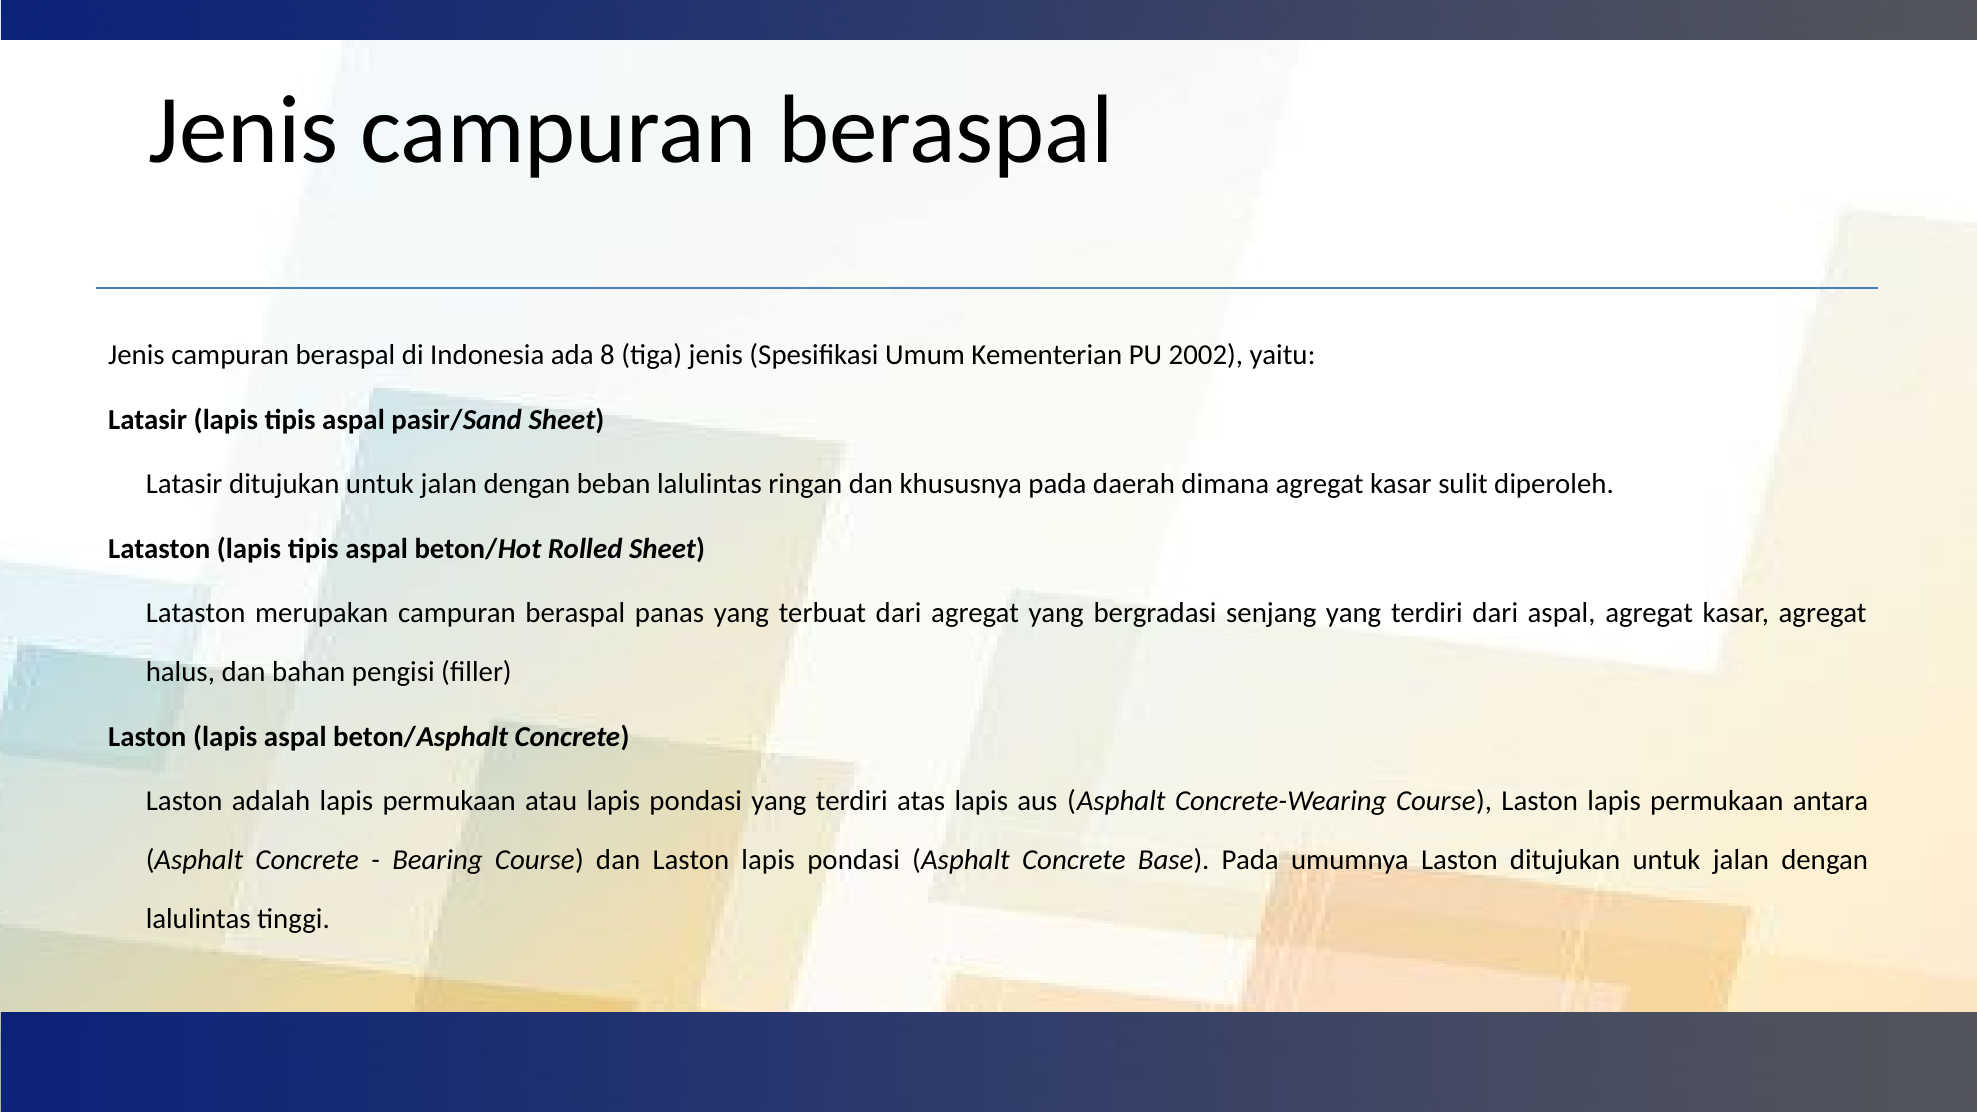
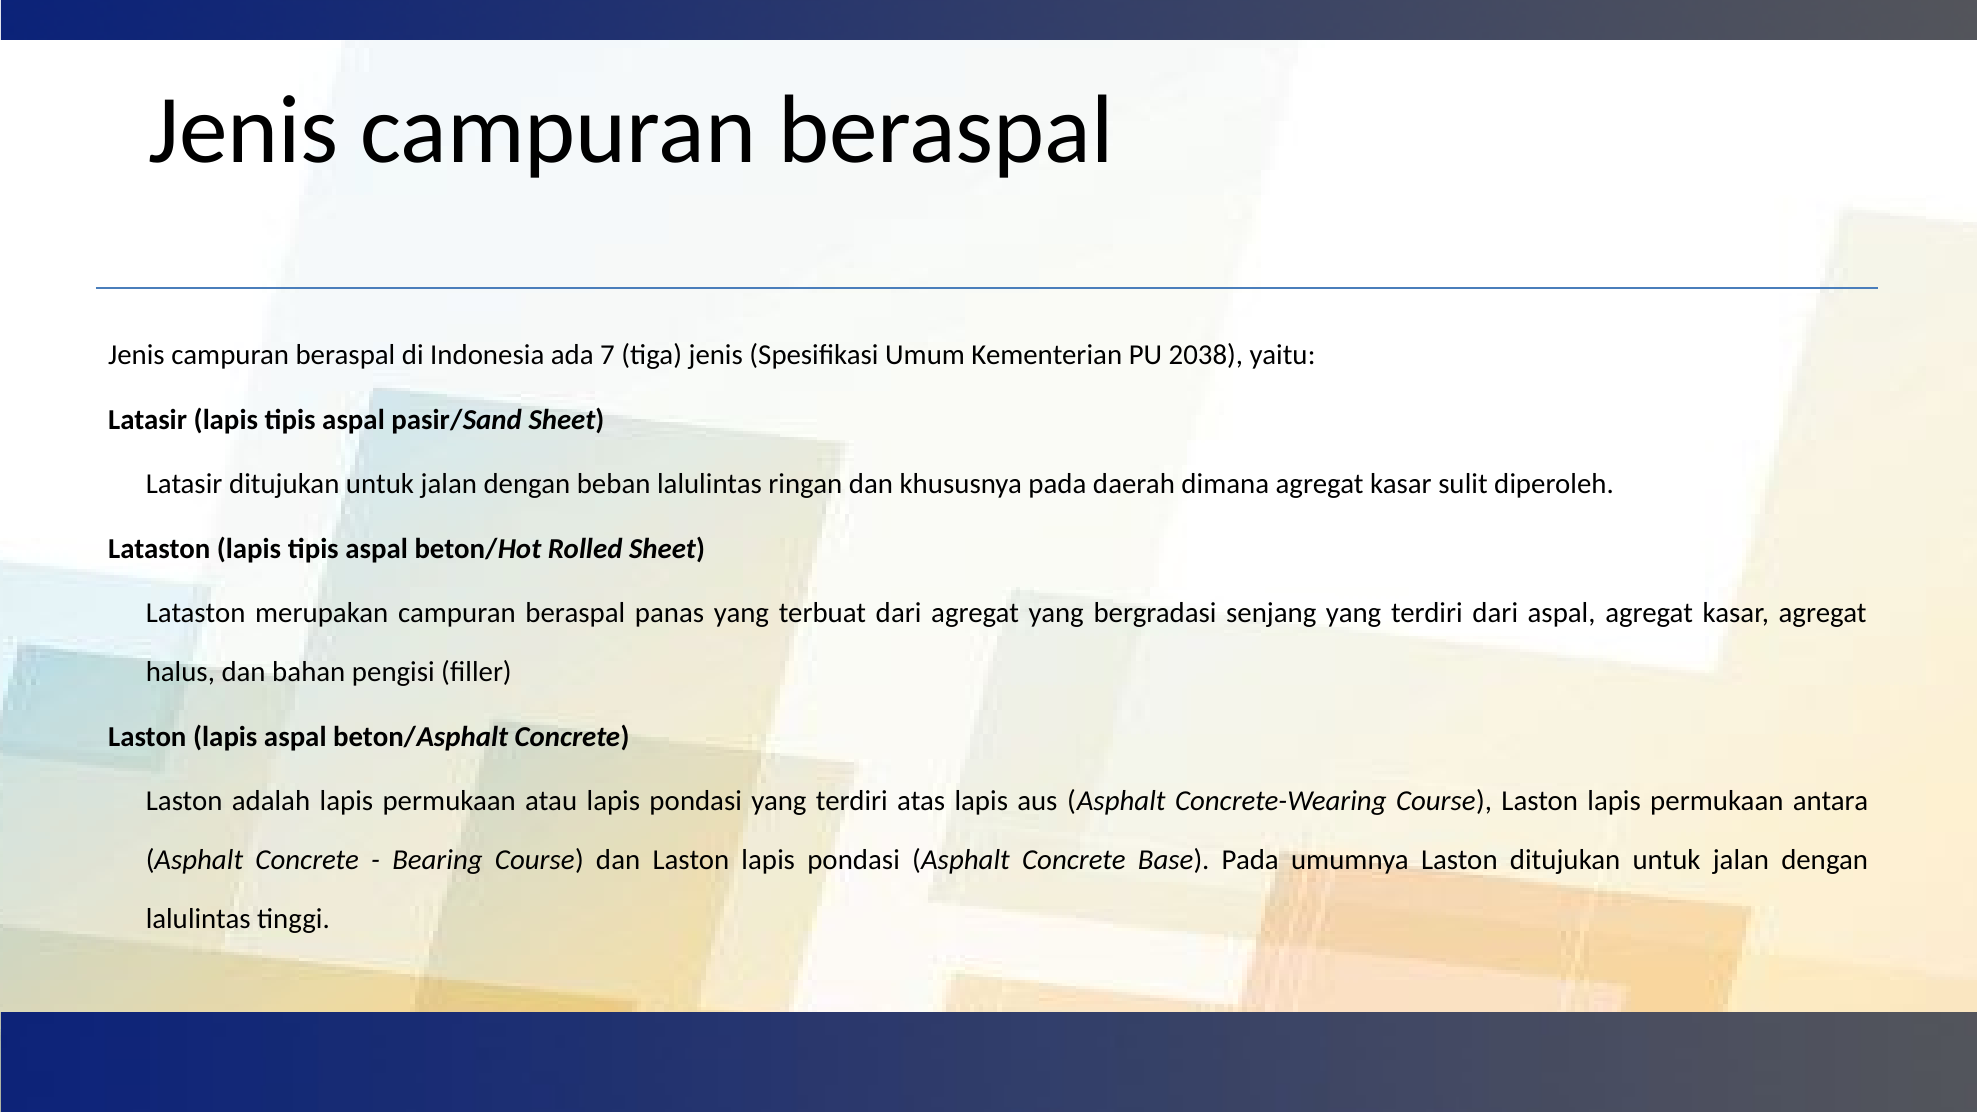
8: 8 -> 7 (607, 355)
2002: 2002 -> 2038 (1206, 355)
